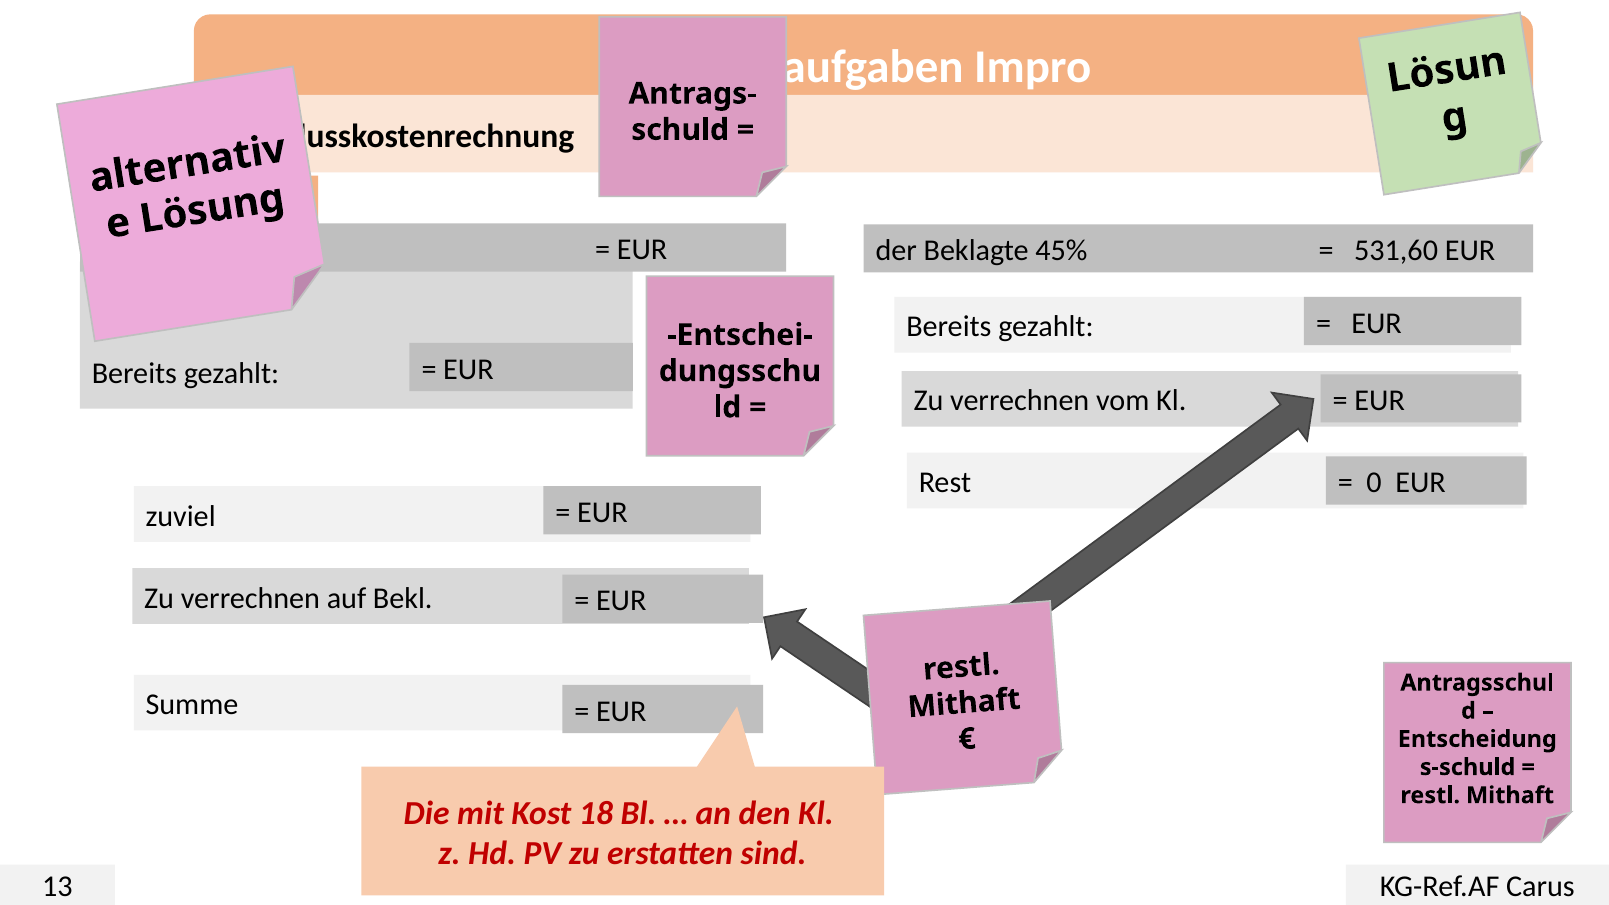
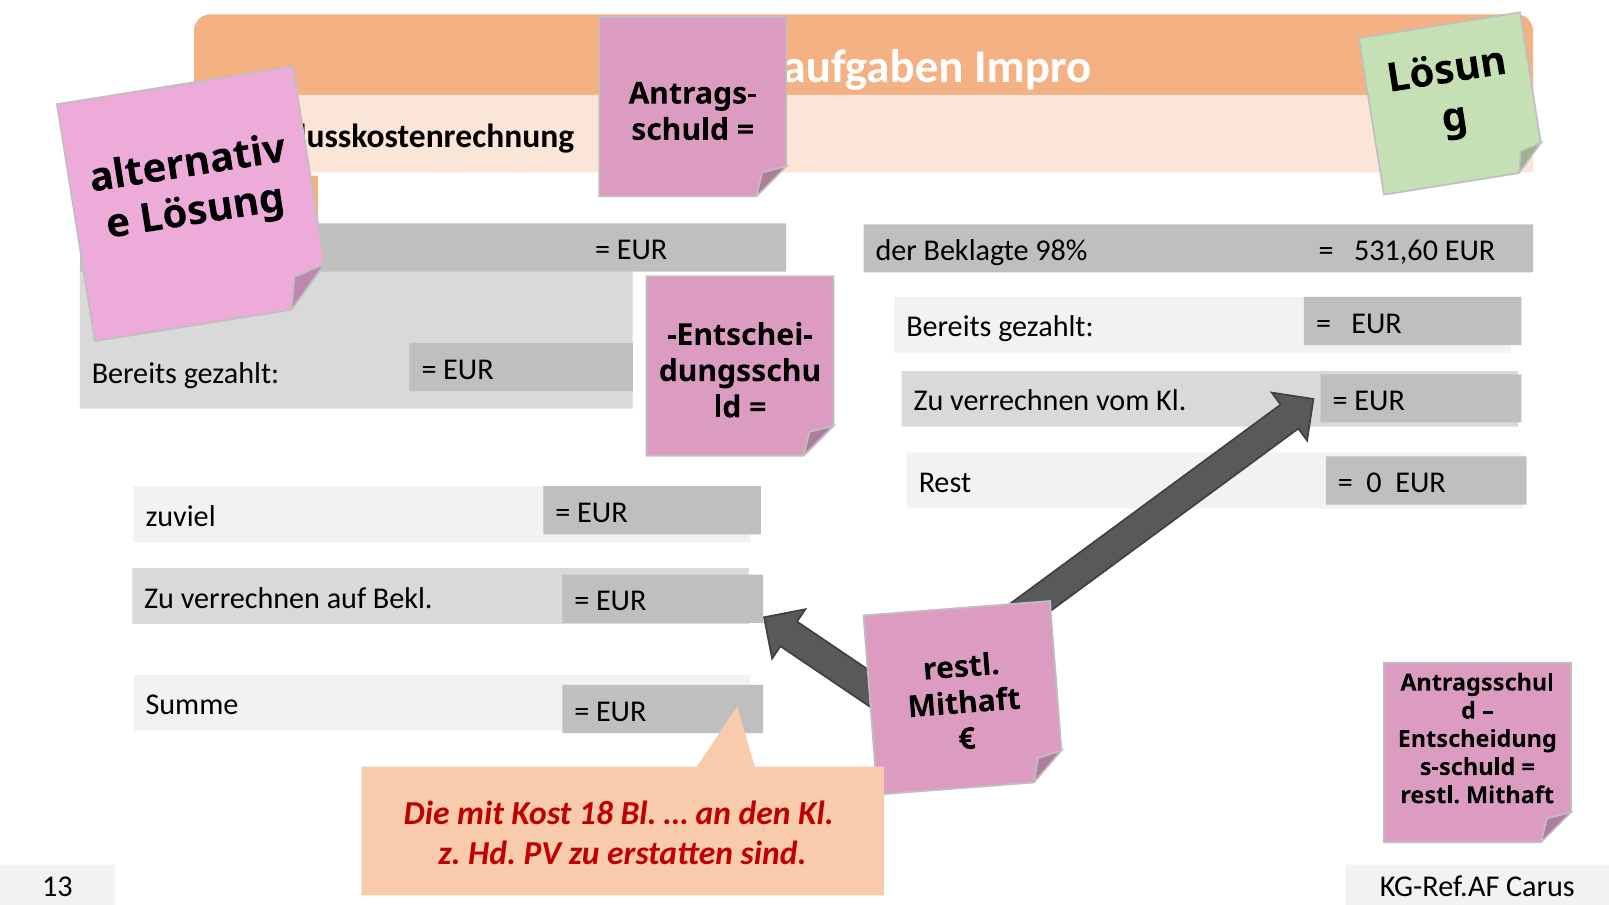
45%: 45% -> 98% (1061, 250)
